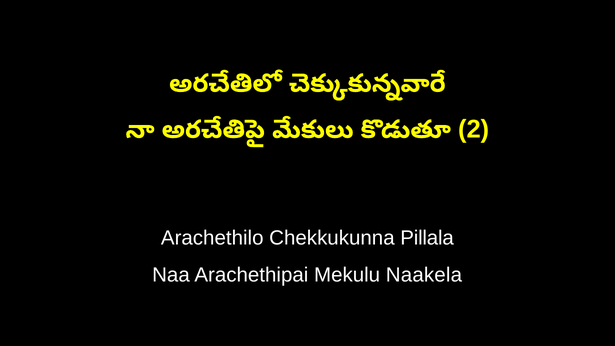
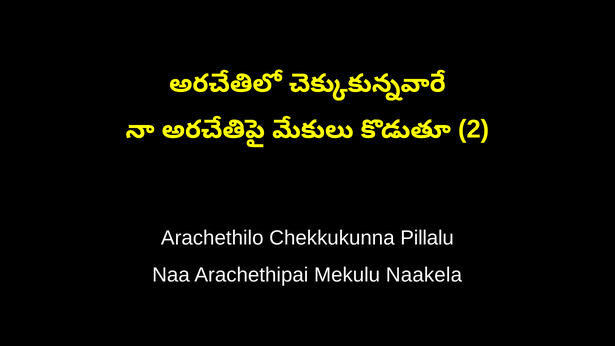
Pillala: Pillala -> Pillalu (427, 238)
